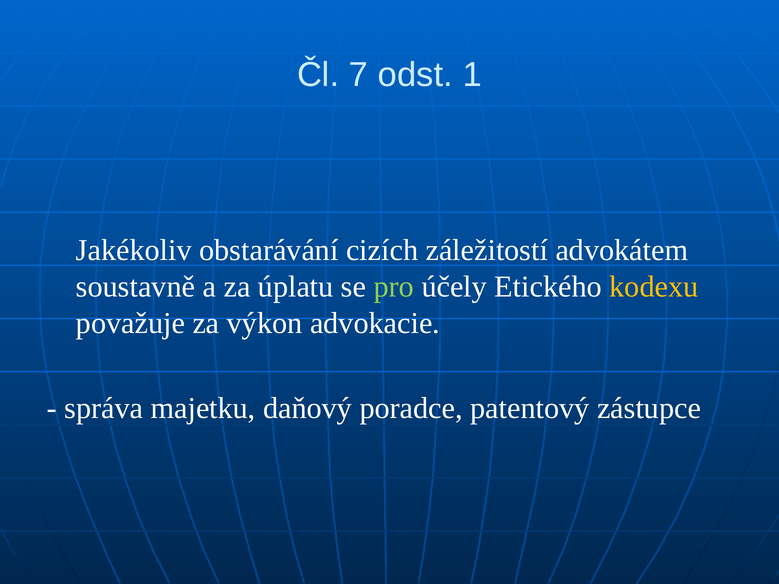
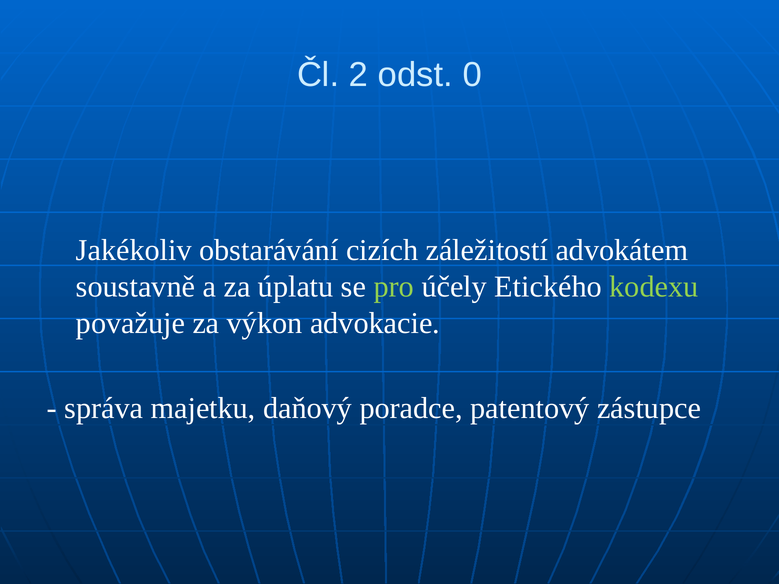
7: 7 -> 2 (359, 75)
1: 1 -> 0 (472, 75)
kodexu colour: yellow -> light green (654, 287)
